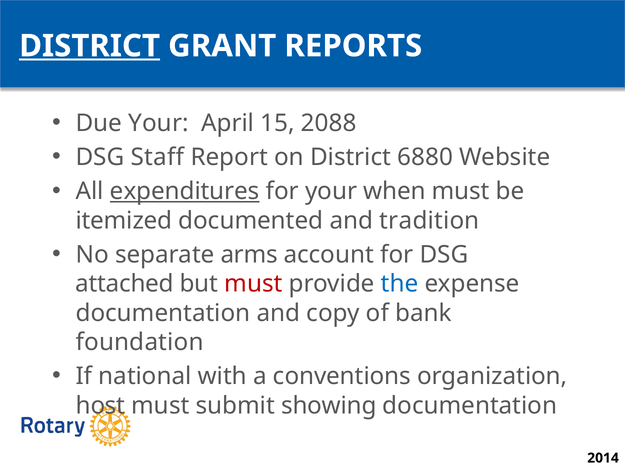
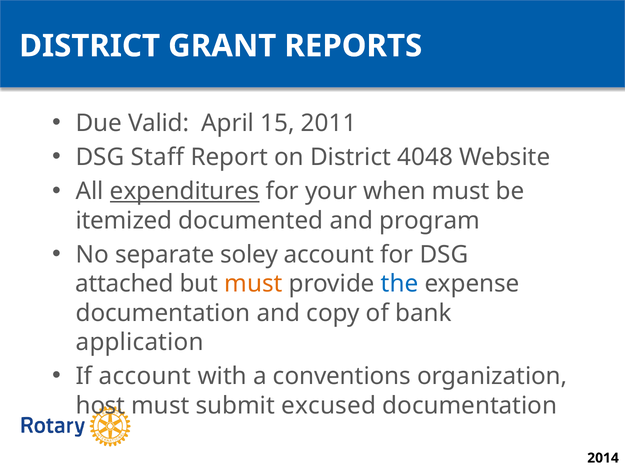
DISTRICT underline: present -> none (90, 46)
Due Your: Your -> Valid (159, 123)
2088: 2088 -> 2011 (329, 123)
6880: 6880 -> 4048 (425, 157)
tradition: tradition -> program (430, 220)
arms: arms -> soley (249, 254)
must colour: red -> orange (254, 284)
foundation: foundation -> application (140, 342)
If national: national -> account (145, 376)
showing: showing -> excused (329, 405)
